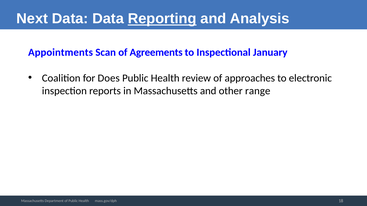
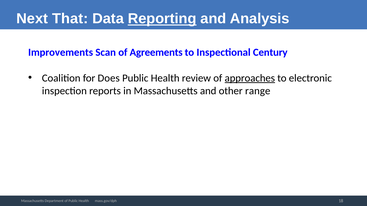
Next Data: Data -> That (70, 19)
Appointments: Appointments -> Improvements (61, 53)
January: January -> Century (270, 53)
approaches underline: none -> present (250, 78)
